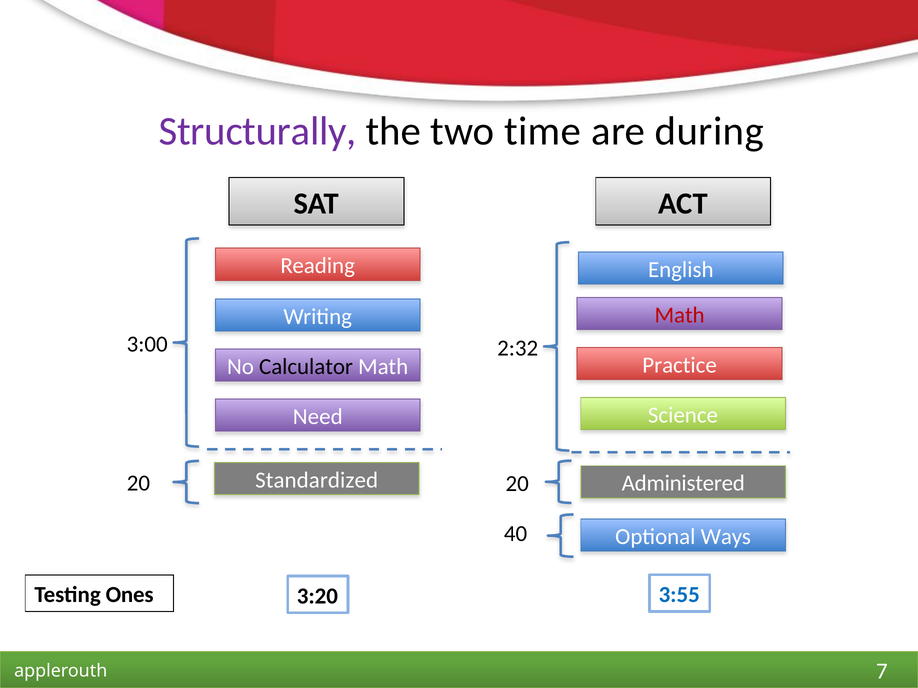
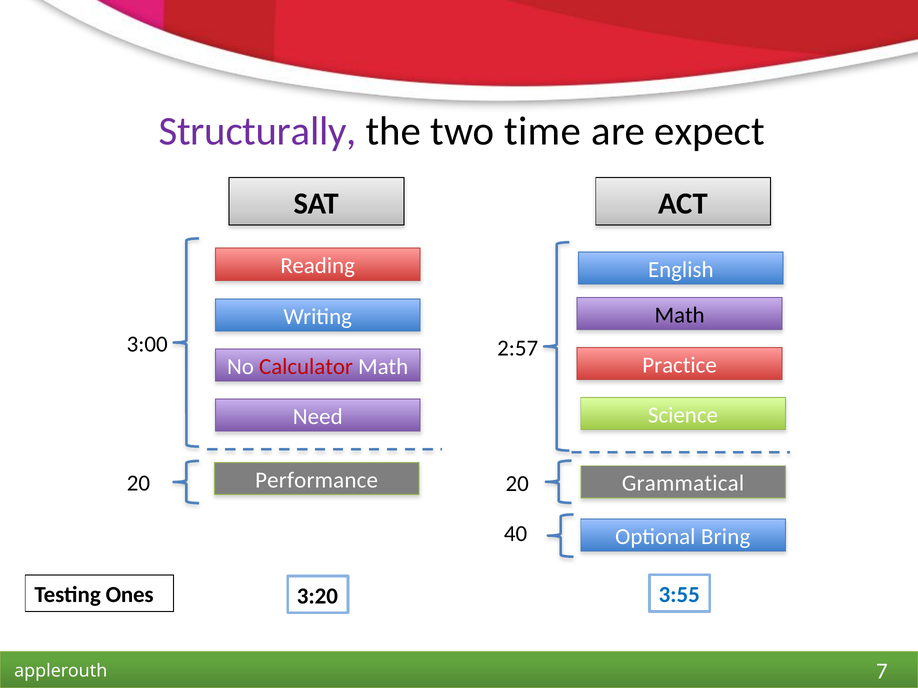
during: during -> expect (710, 132)
Math colour: red -> black (680, 315)
2:32: 2:32 -> 2:57 (518, 348)
Calculator colour: black -> red (306, 367)
Standardized: Standardized -> Performance (317, 481)
Administered: Administered -> Grammatical (683, 484)
Ways: Ways -> Bring (726, 537)
